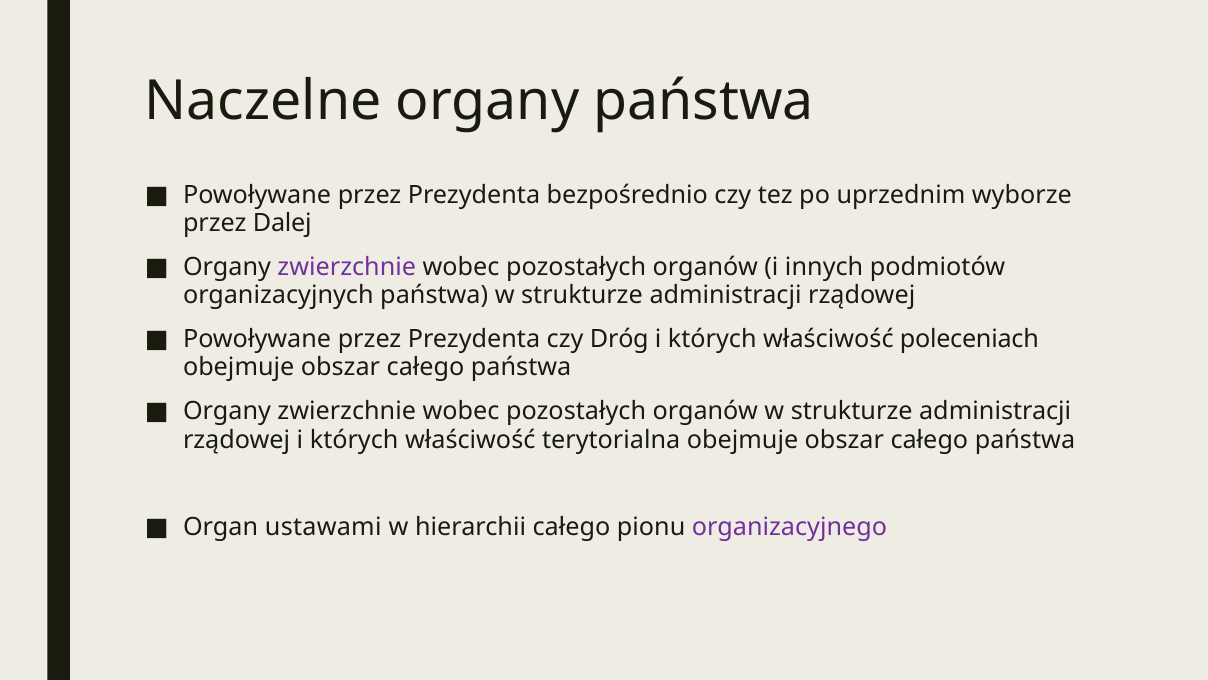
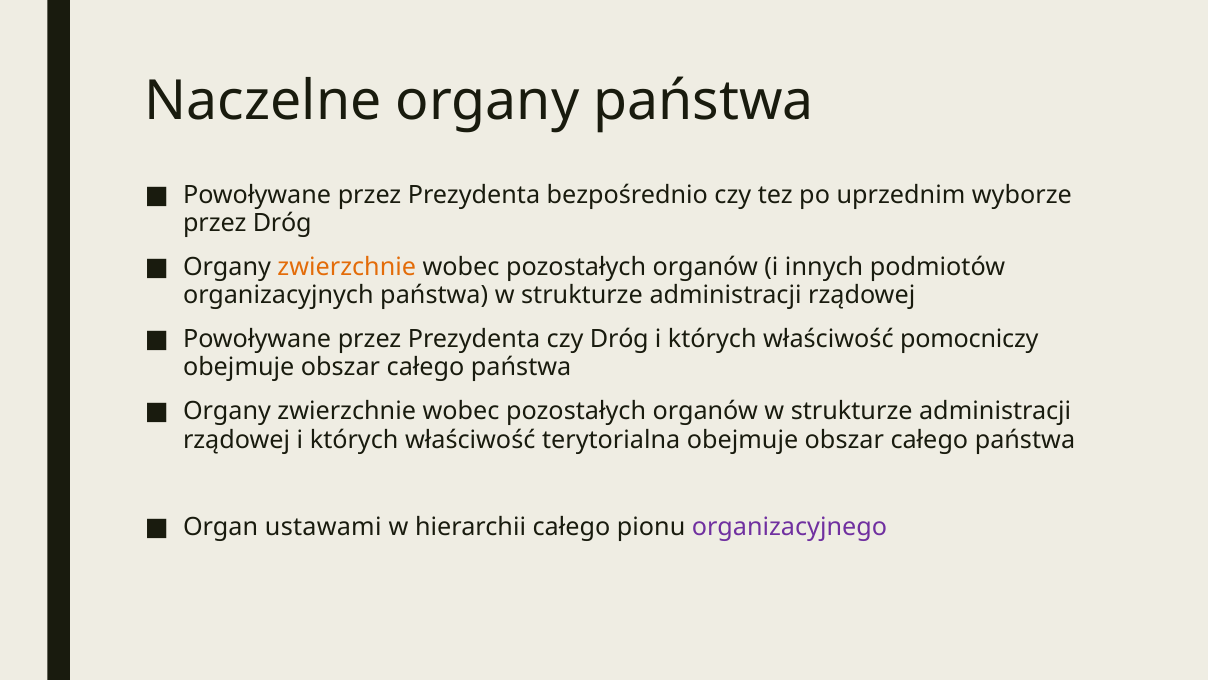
przez Dalej: Dalej -> Dróg (282, 223)
zwierzchnie colour: purple -> orange (347, 267)
poleceniach: poleceniach -> pomocniczy (969, 339)
